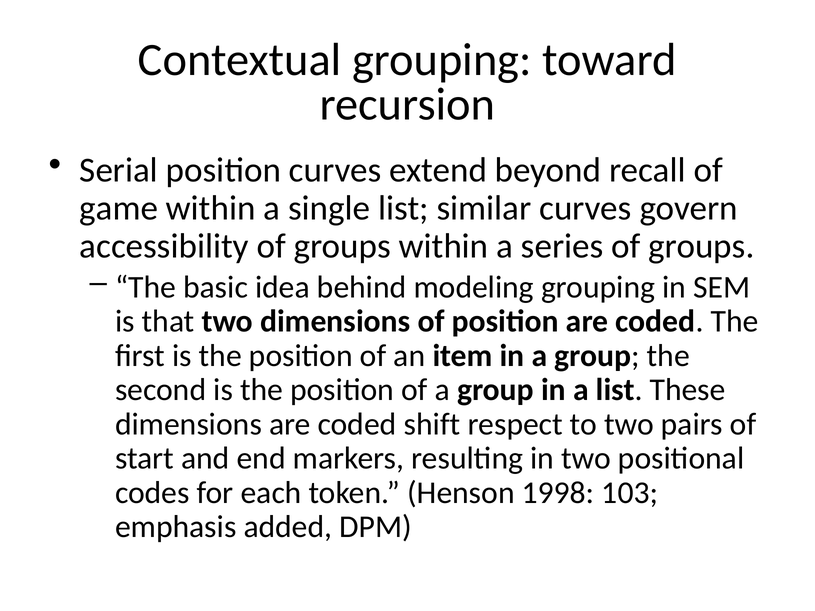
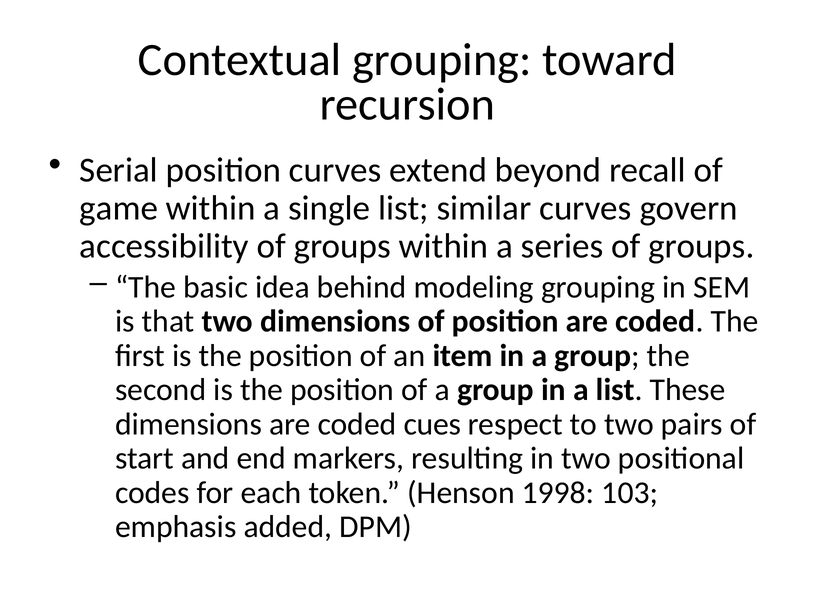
shift: shift -> cues (432, 424)
